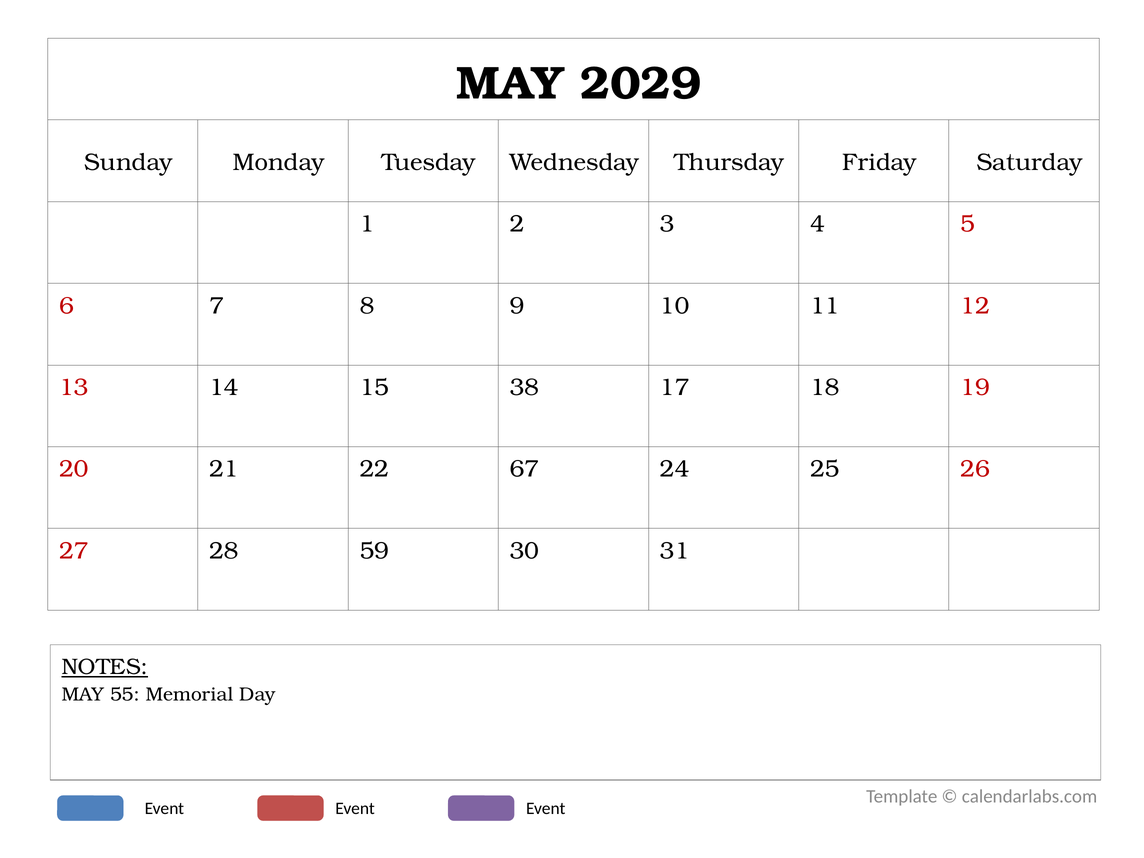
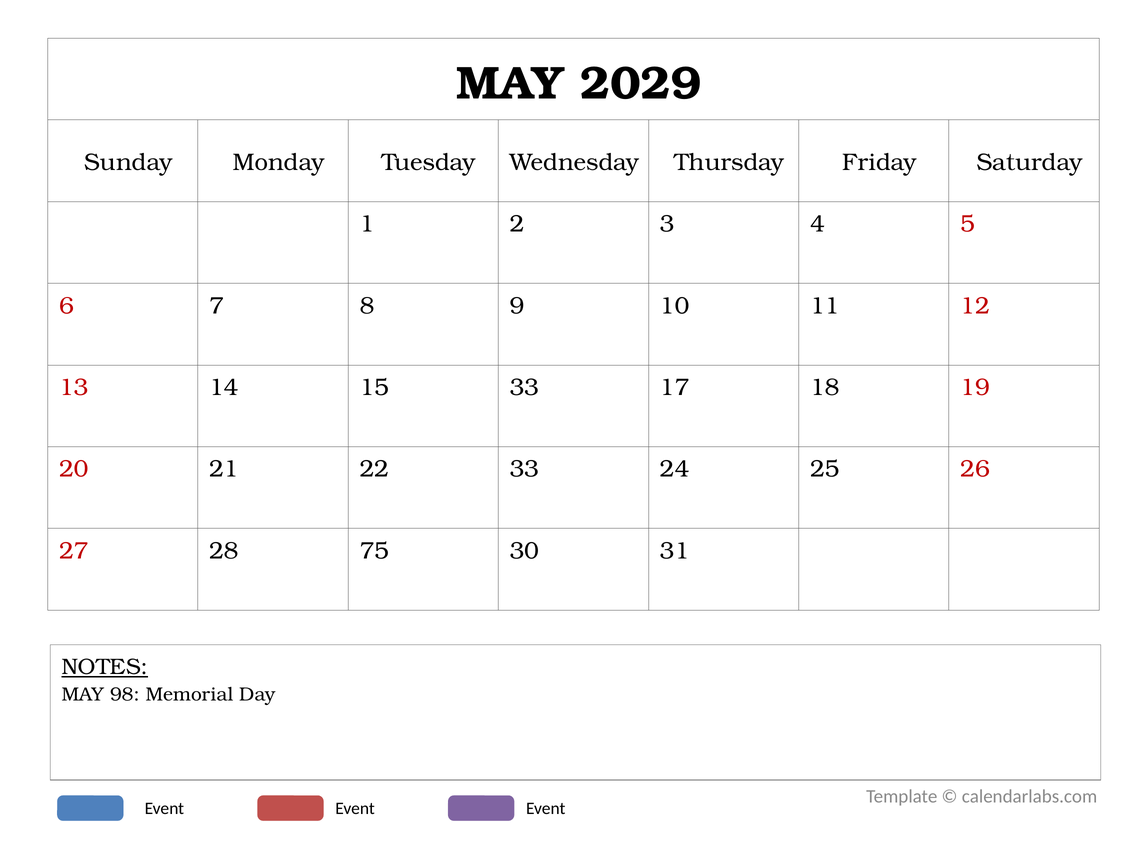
15 38: 38 -> 33 (524, 387)
22 67: 67 -> 33 (524, 469)
59: 59 -> 75 (374, 551)
55: 55 -> 98 (125, 694)
